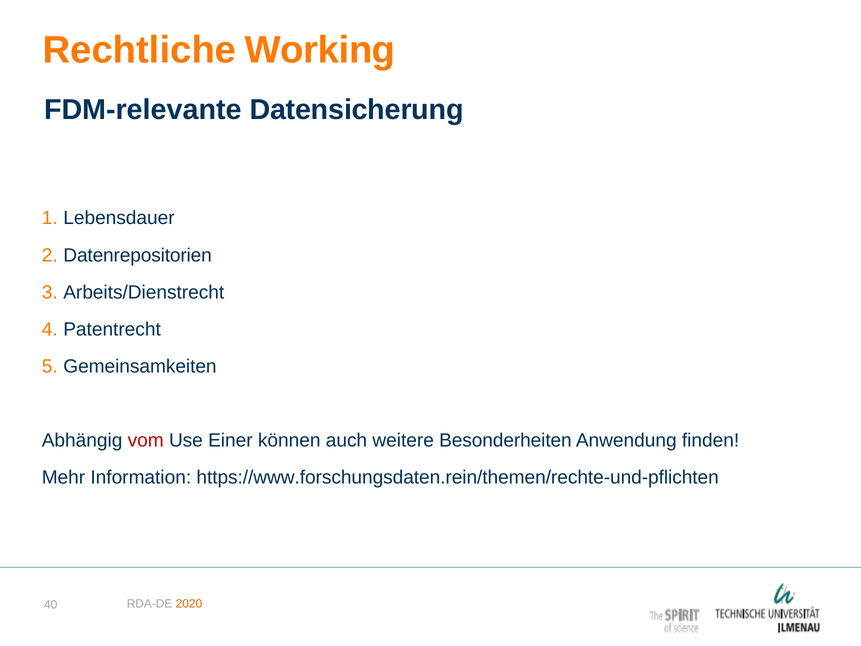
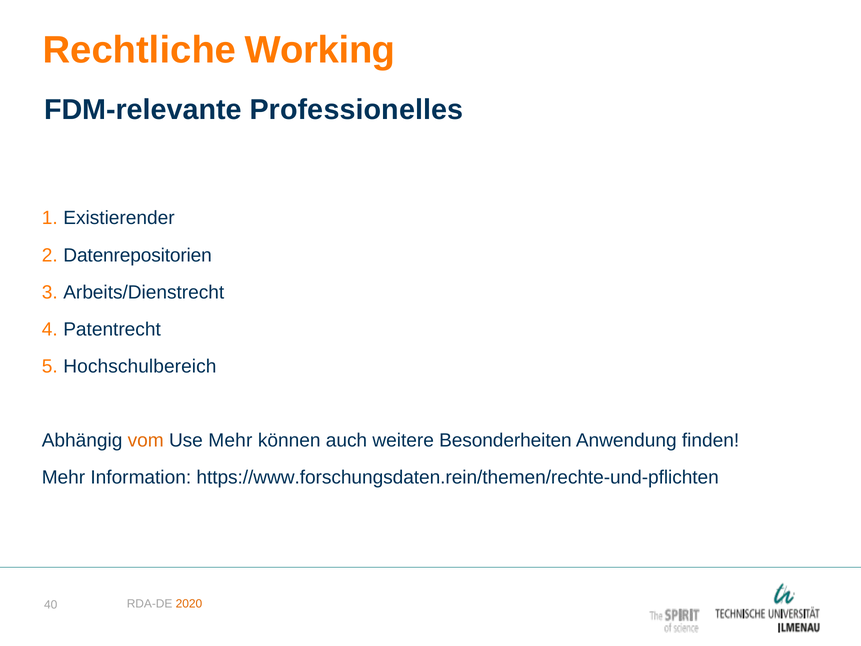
Datensicherung: Datensicherung -> Professionelles (356, 110)
Lebensdauer: Lebensdauer -> Existierender (119, 218)
Gemeinsamkeiten: Gemeinsamkeiten -> Hochschulbereich (140, 366)
vom colour: red -> orange (146, 440)
Use Einer: Einer -> Mehr (230, 440)
